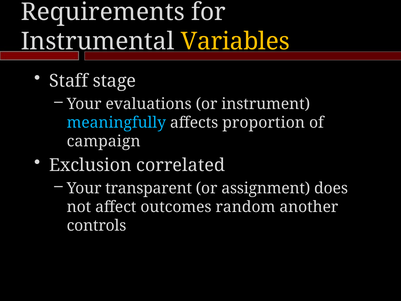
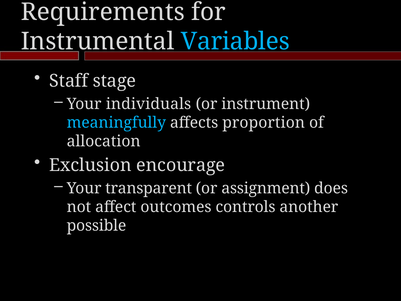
Variables colour: yellow -> light blue (235, 41)
evaluations: evaluations -> individuals (149, 104)
campaign: campaign -> allocation (104, 141)
correlated: correlated -> encourage (181, 165)
random: random -> controls (245, 207)
controls: controls -> possible (96, 226)
